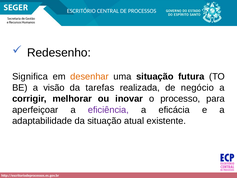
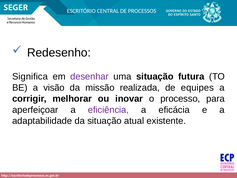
desenhar colour: orange -> purple (89, 76)
tarefas: tarefas -> missão (100, 88)
negócio: negócio -> equipes (197, 88)
